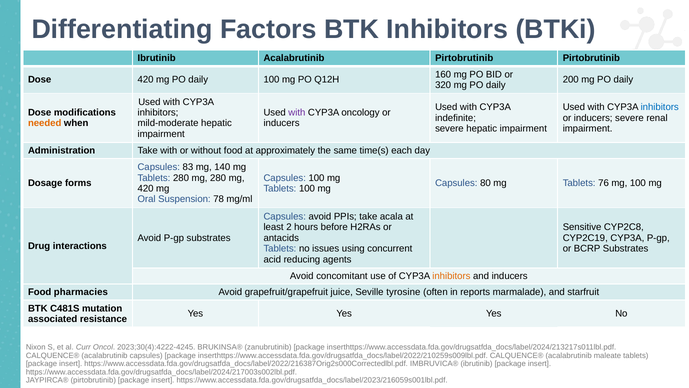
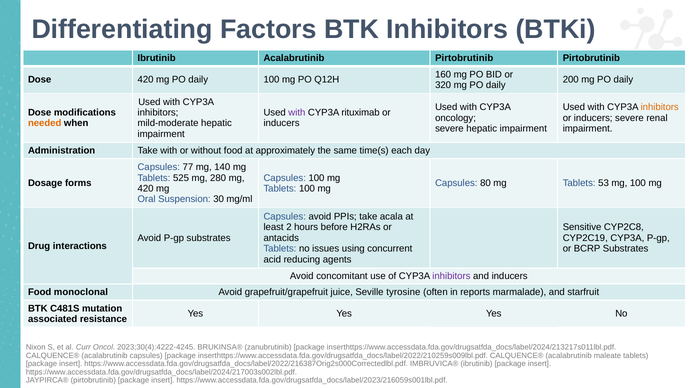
inhibitors colour: blue -> orange (660, 107)
oncology: oncology -> rituximab (361, 112)
indefinite: indefinite -> oncology (456, 118)
83: 83 -> 77 (188, 167)
Tablets 280: 280 -> 525 (181, 178)
76: 76 -> 53 (604, 183)
78: 78 -> 30 (219, 199)
inhibitors colour: orange -> purple (451, 276)
pharmacies: pharmacies -> monoclonal (81, 292)
